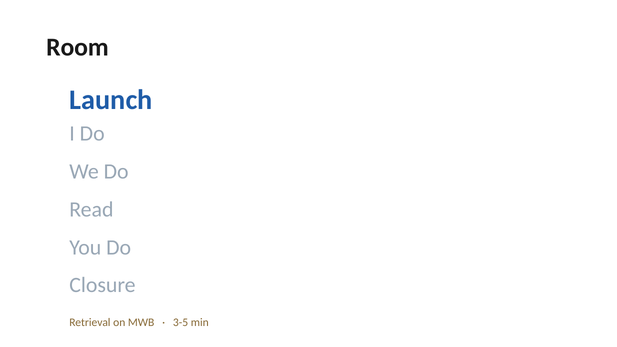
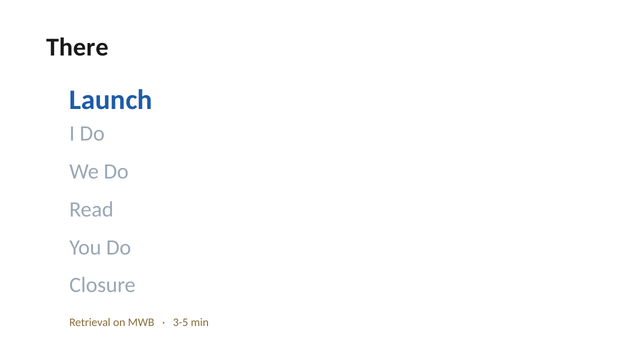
Room: Room -> There (77, 47)
